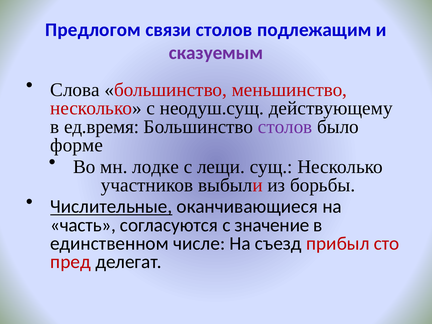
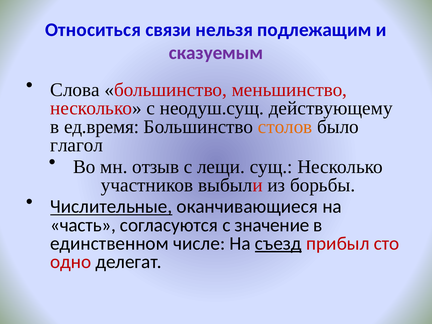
Предлогом: Предлогом -> Относиться (93, 30)
связи столов: столов -> нельзя (224, 30)
столов colour: purple -> orange (285, 127)
форме: форме -> глагол (77, 145)
лодке: лодке -> отзыв (156, 167)
съезд underline: none -> present (278, 243)
пред: пред -> одно (71, 262)
